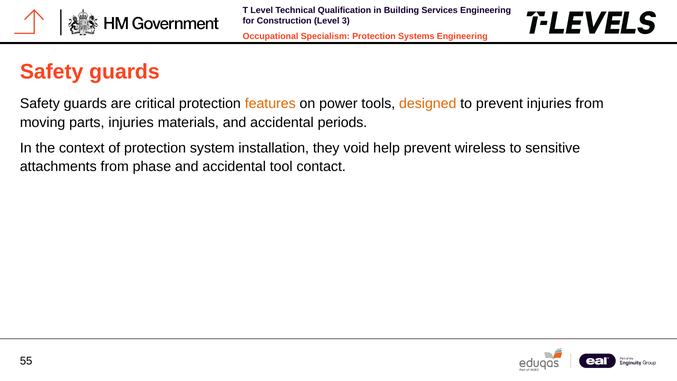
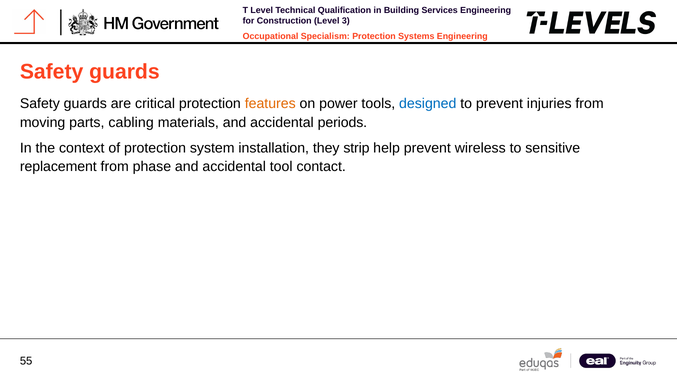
designed colour: orange -> blue (428, 104)
parts injuries: injuries -> cabling (131, 122)
void: void -> strip (356, 148)
attachments: attachments -> replacement (58, 167)
